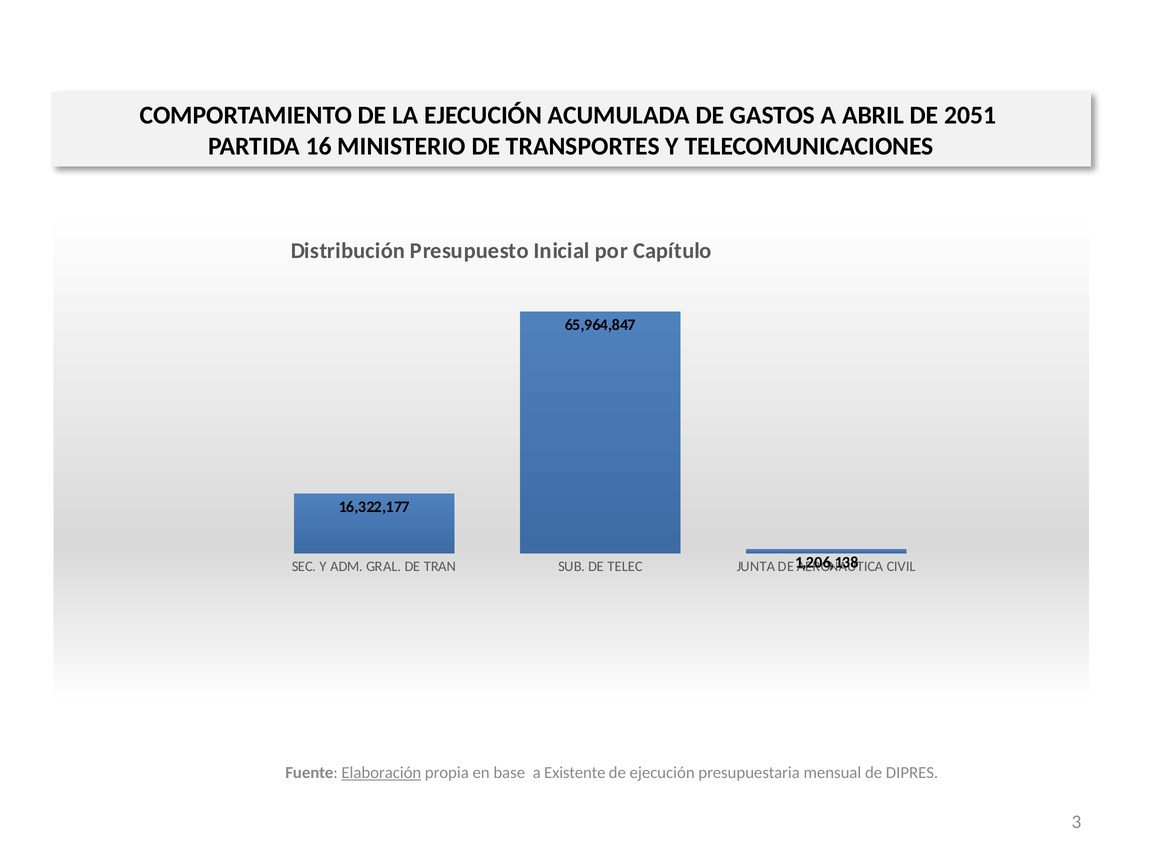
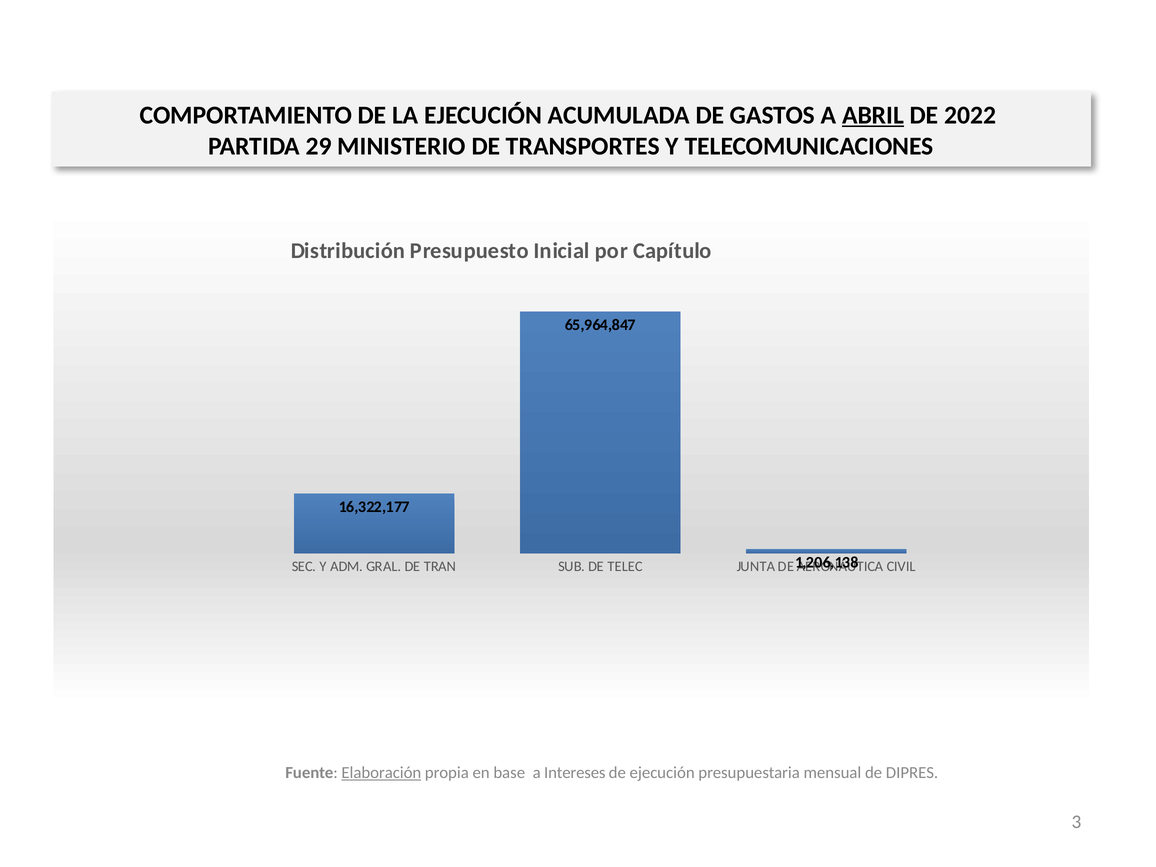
ABRIL underline: none -> present (873, 115)
2051: 2051 -> 2022 (970, 115)
16: 16 -> 29 (319, 146)
Existente: Existente -> Intereses (575, 773)
